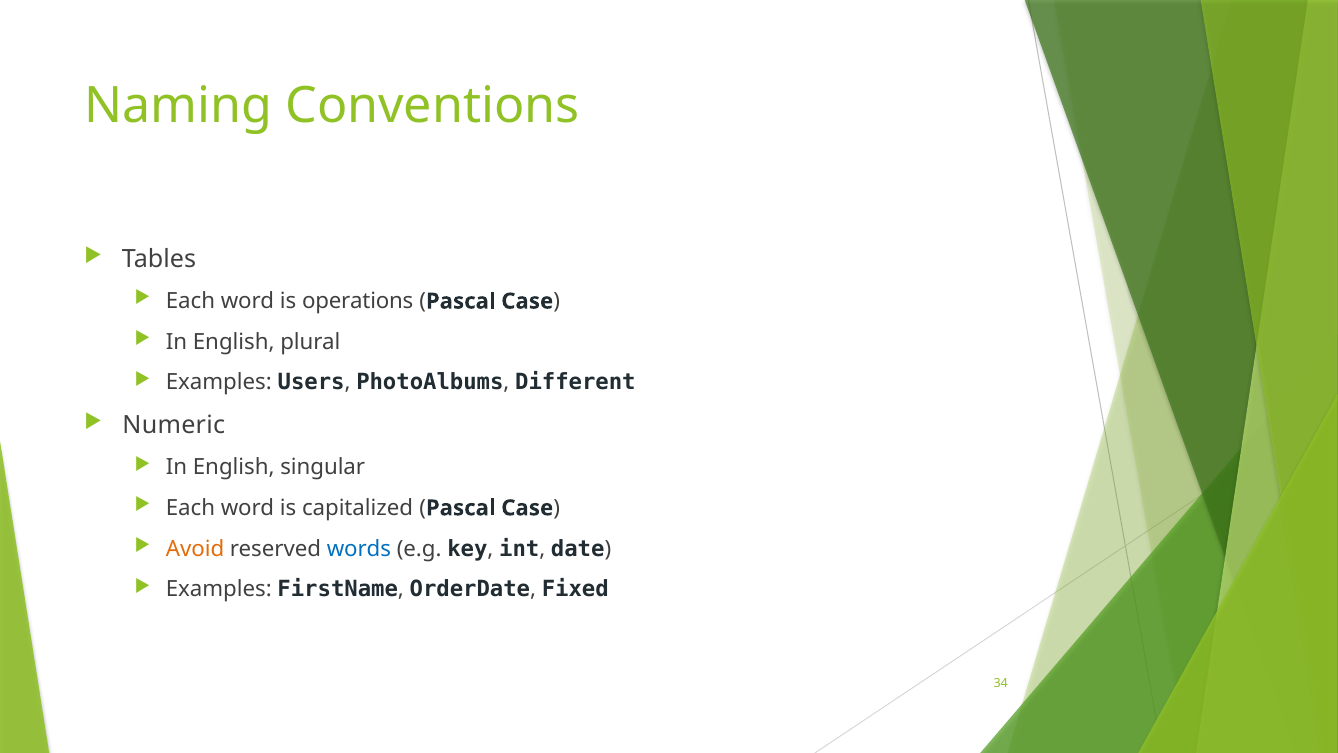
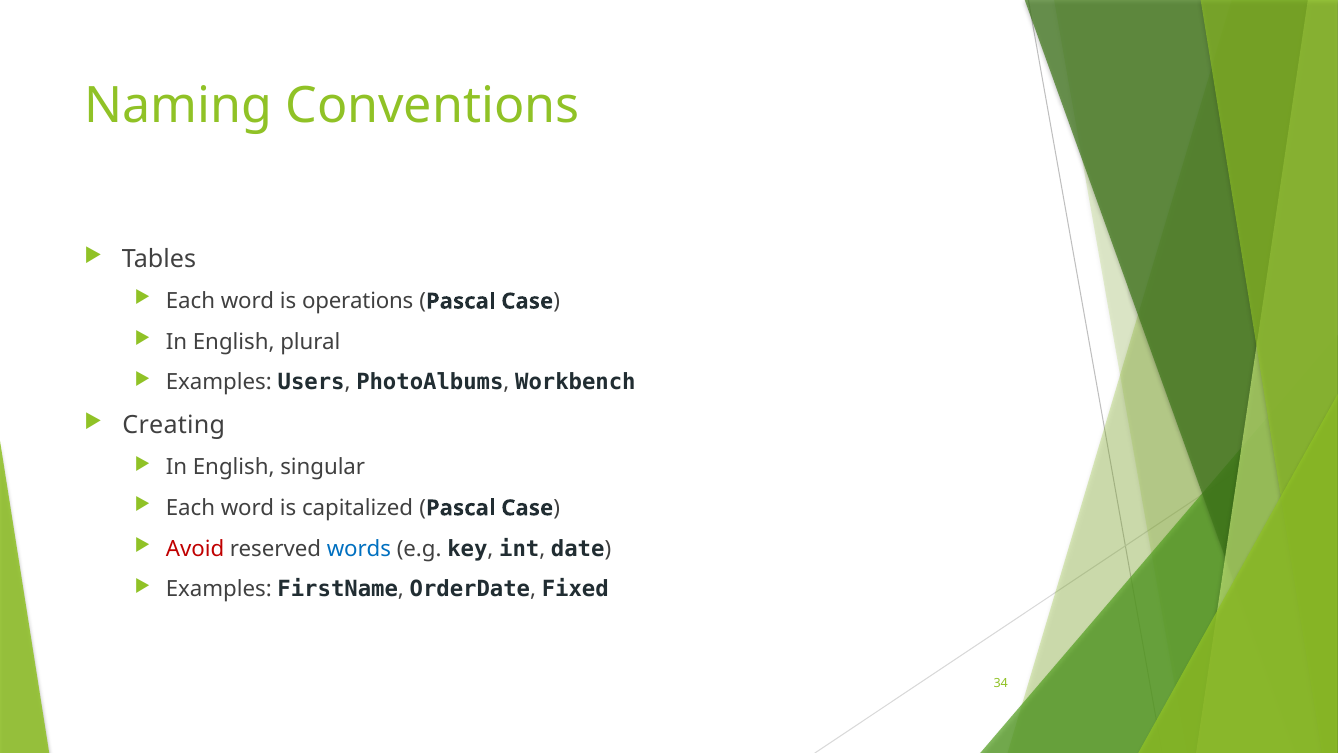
Different: Different -> Workbench (575, 382)
Numeric: Numeric -> Creating (174, 425)
Avoid colour: orange -> red (195, 549)
